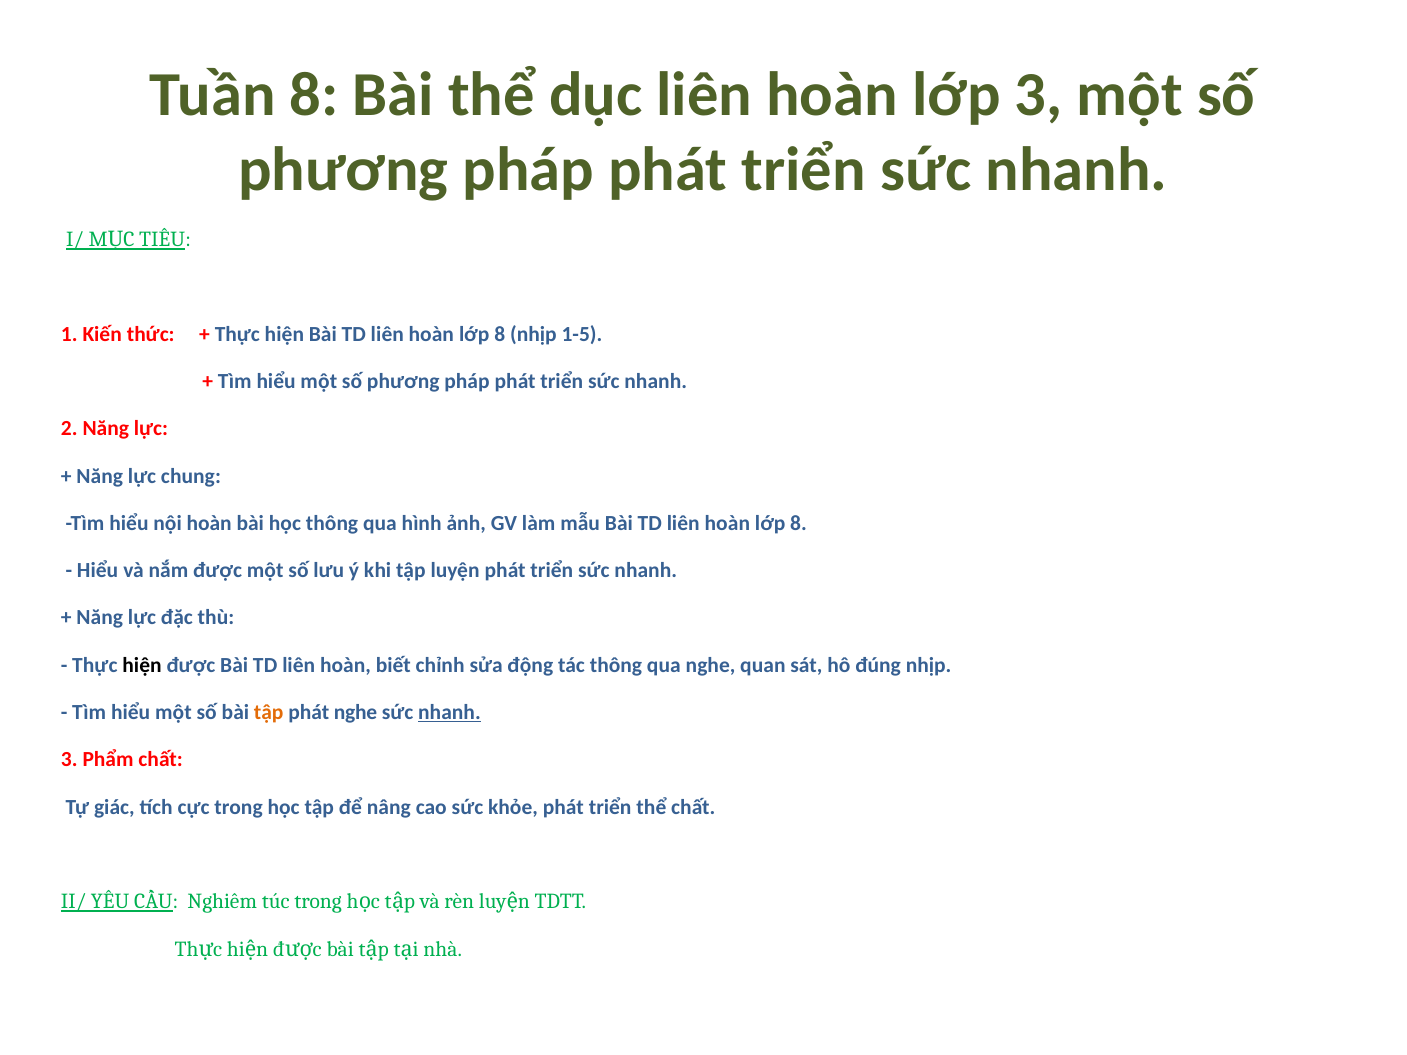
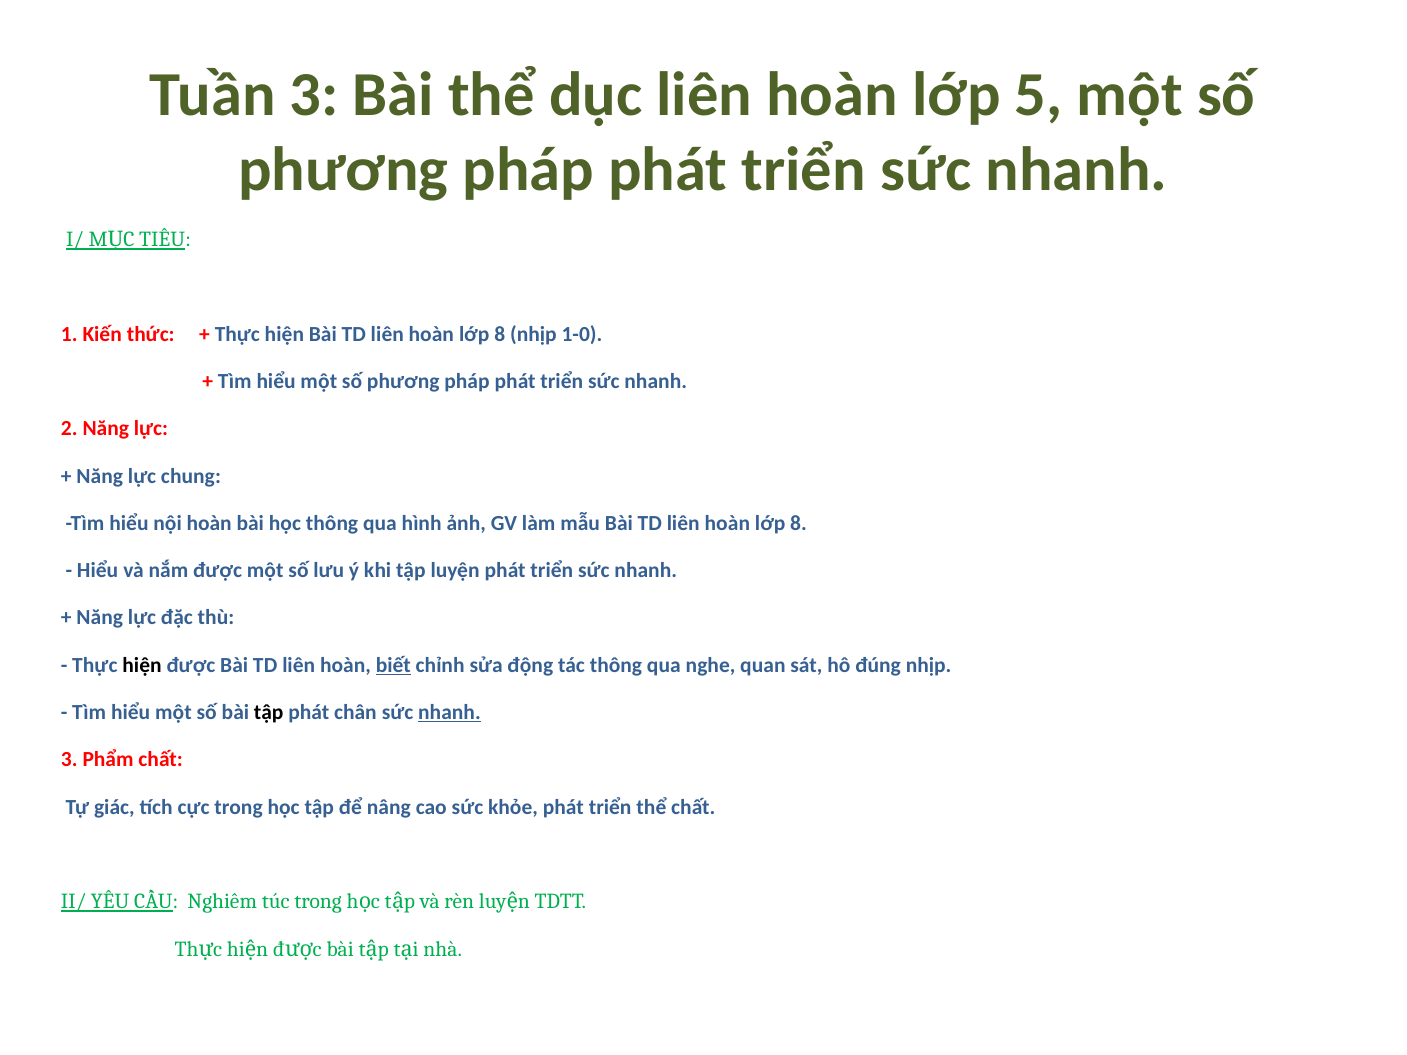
Tuần 8: 8 -> 3 (314, 95)
lớp 3: 3 -> 5 (1039, 95)
1-5: 1-5 -> 1-0 (582, 334)
biết underline: none -> present (393, 665)
tập colour: orange -> black (269, 713)
phát nghe: nghe -> chân (355, 713)
